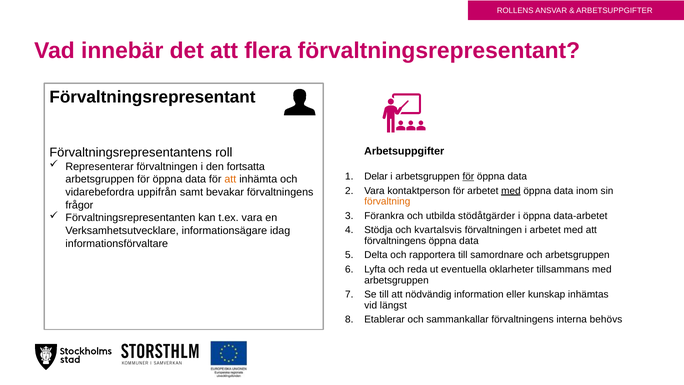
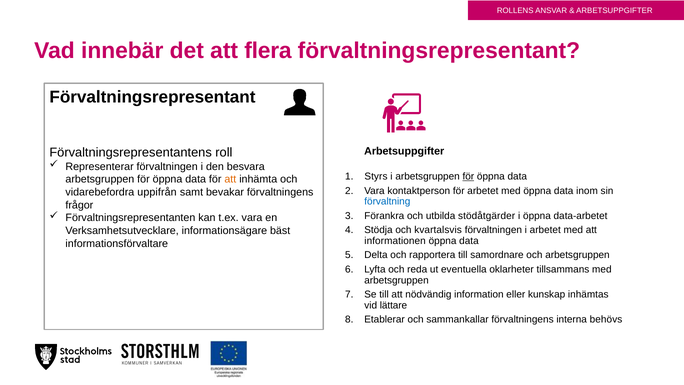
fortsatta: fortsatta -> besvara (246, 166)
Delar: Delar -> Styrs (376, 176)
med underline: present -> none (511, 191)
förvaltning colour: orange -> blue (387, 201)
idag: idag -> bäst (280, 231)
förvaltningens: förvaltningens -> informationen (395, 241)
längst: längst -> lättare (393, 305)
